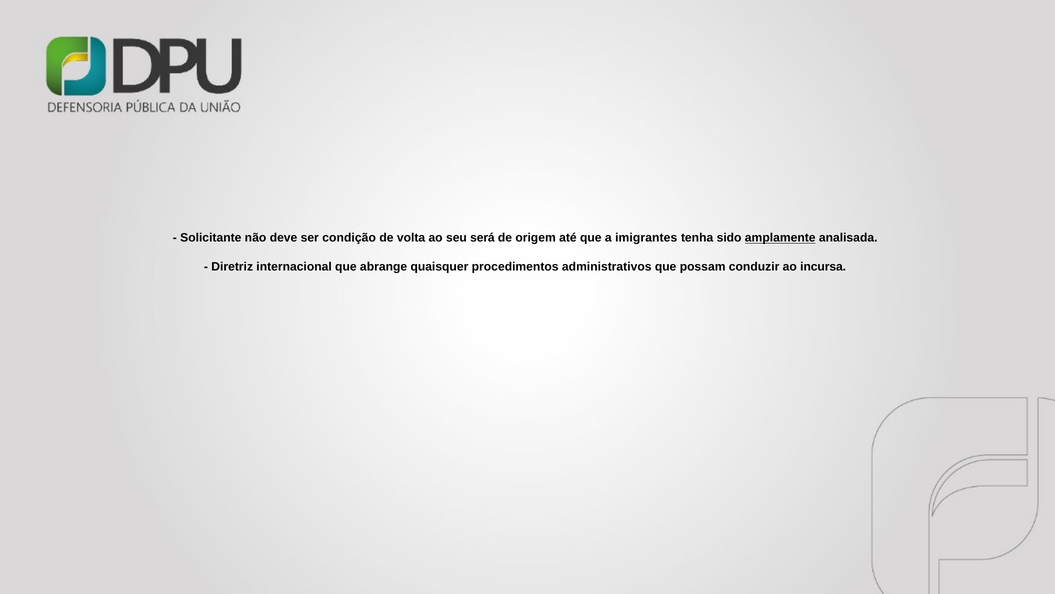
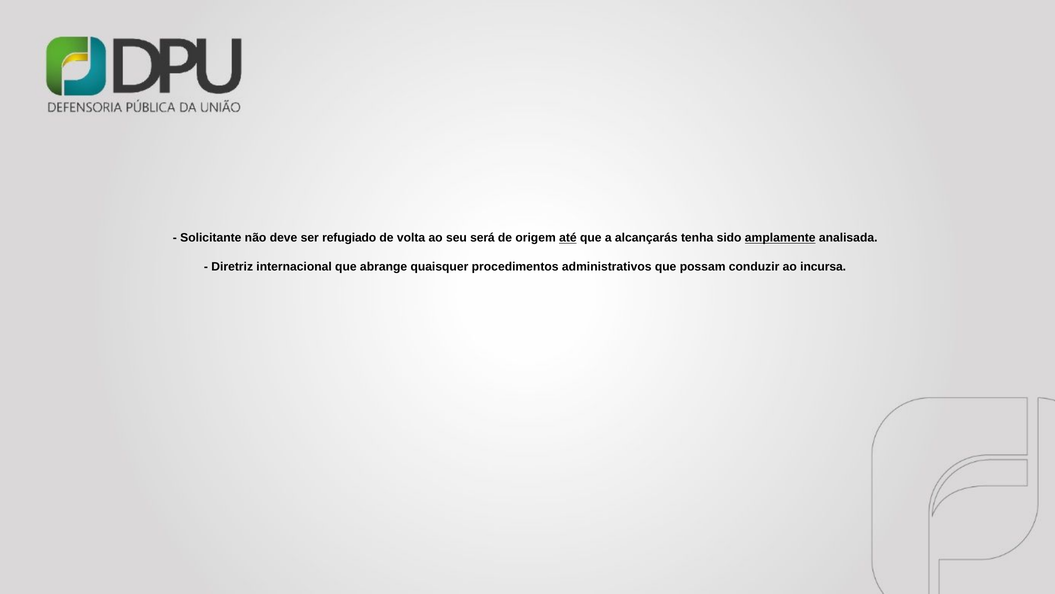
condição: condição -> refugiado (349, 238)
até underline: none -> present (568, 238)
imigrantes: imigrantes -> alcançarás (646, 238)
